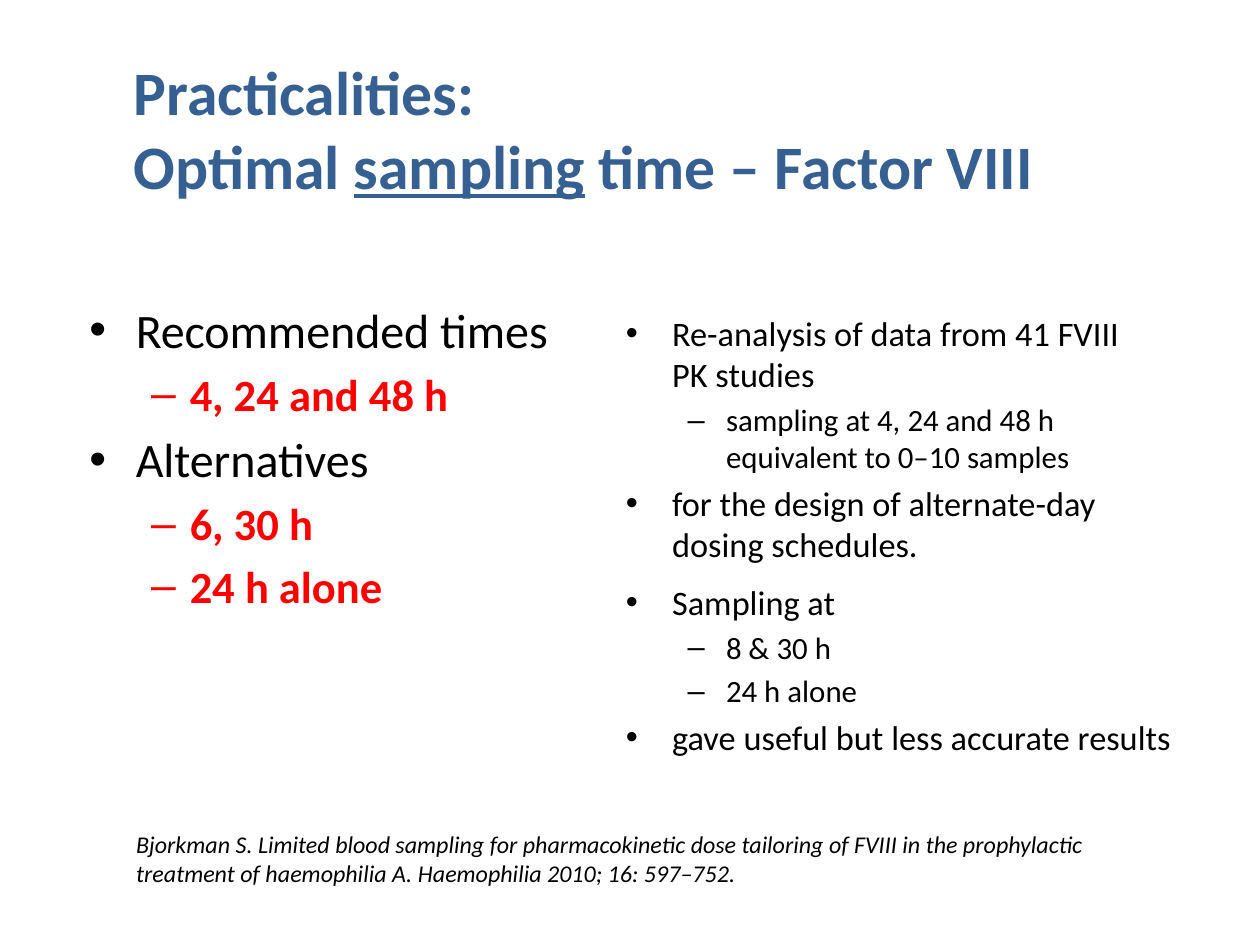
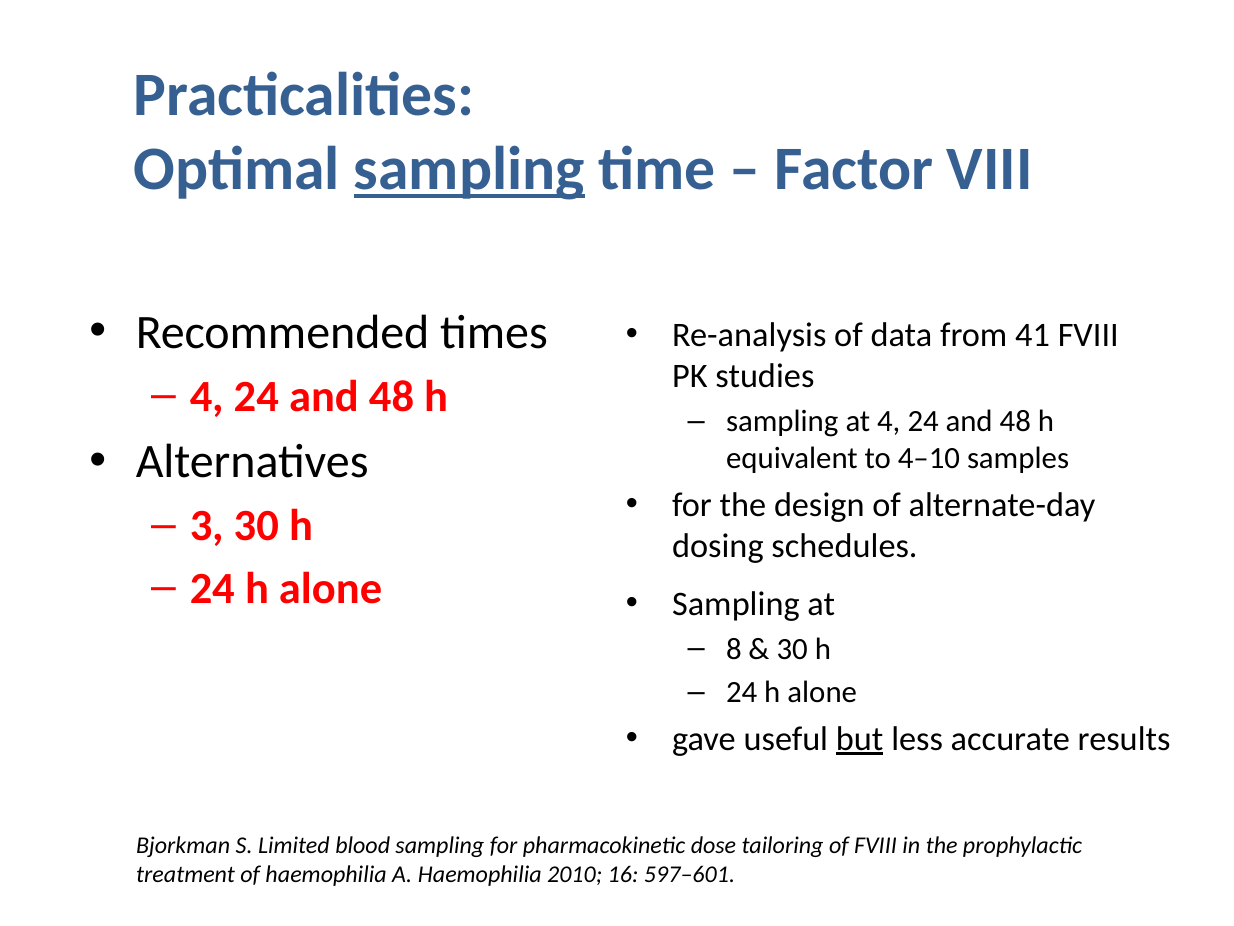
0–10: 0–10 -> 4–10 (929, 458)
6: 6 -> 3 (207, 526)
but underline: none -> present (860, 738)
597–752: 597–752 -> 597–601 (690, 874)
